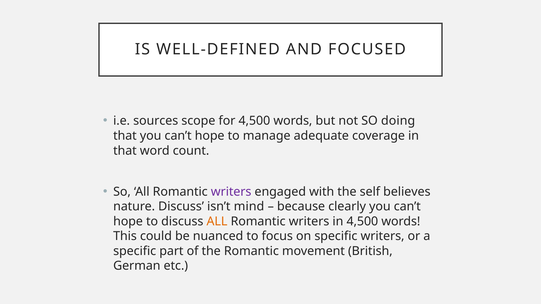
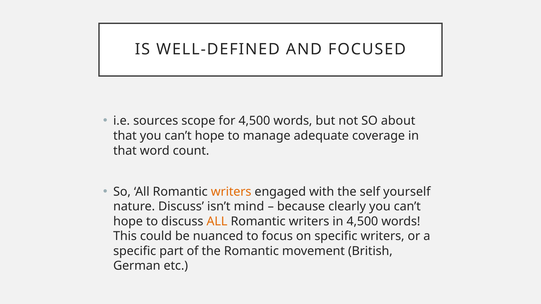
doing: doing -> about (398, 121)
writers colour: purple -> orange (231, 192)
believes: believes -> yourself (407, 192)
